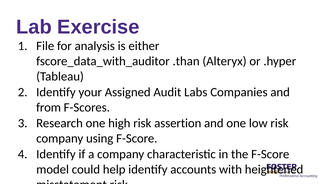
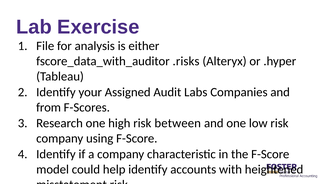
.than: .than -> .risks (186, 61)
assertion: assertion -> between (178, 123)
